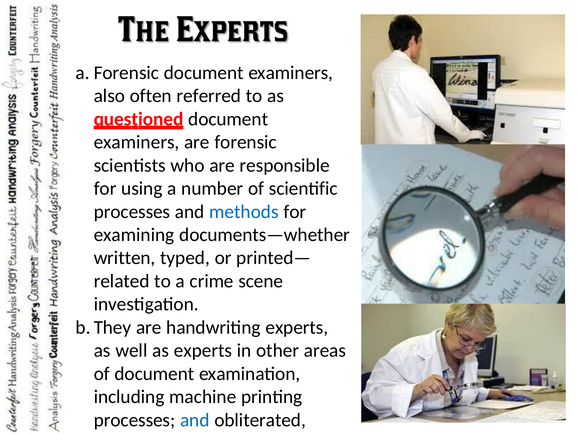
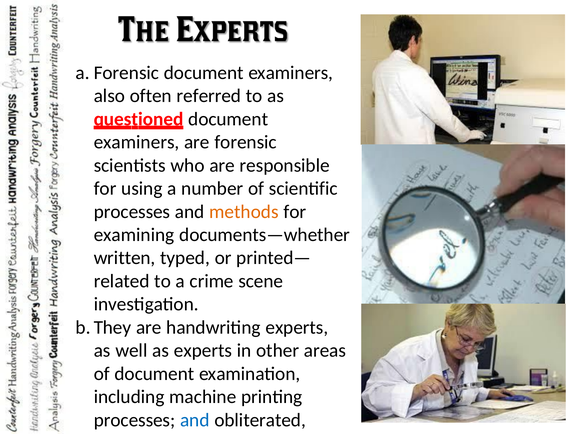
methods colour: blue -> orange (244, 212)
